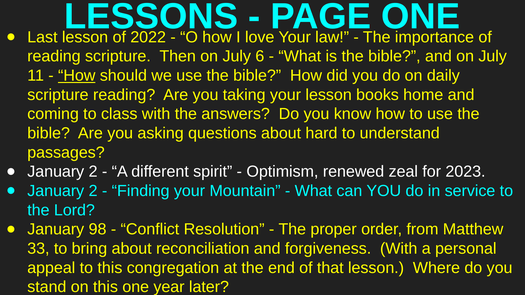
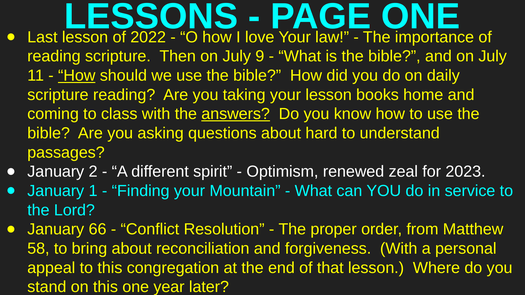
6: 6 -> 9 (260, 56)
answers underline: none -> present (236, 114)
2: 2 -> 1 (93, 191)
98: 98 -> 66 (98, 230)
33: 33 -> 58 (38, 249)
